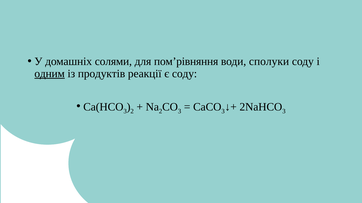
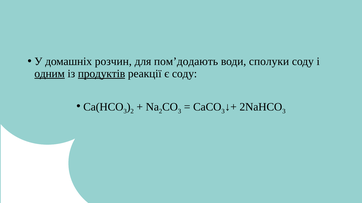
солями: солями -> розчин (113, 62)
пом’рівняння: пом’рівняння -> пом’додають (186, 62)
продуктів underline: none -> present (102, 74)
